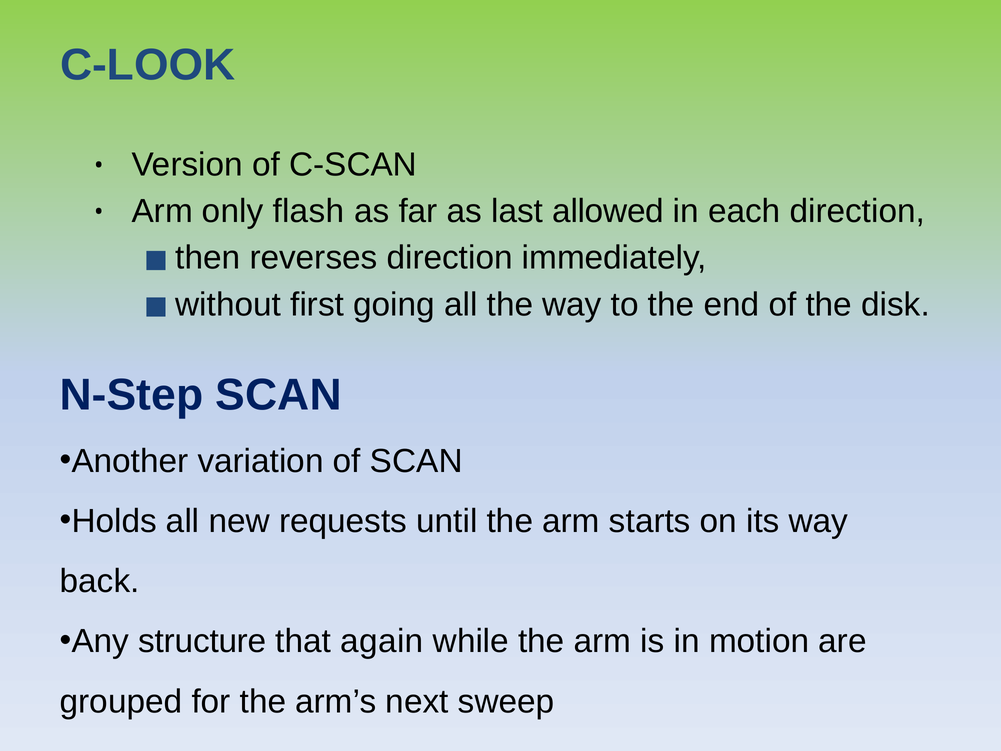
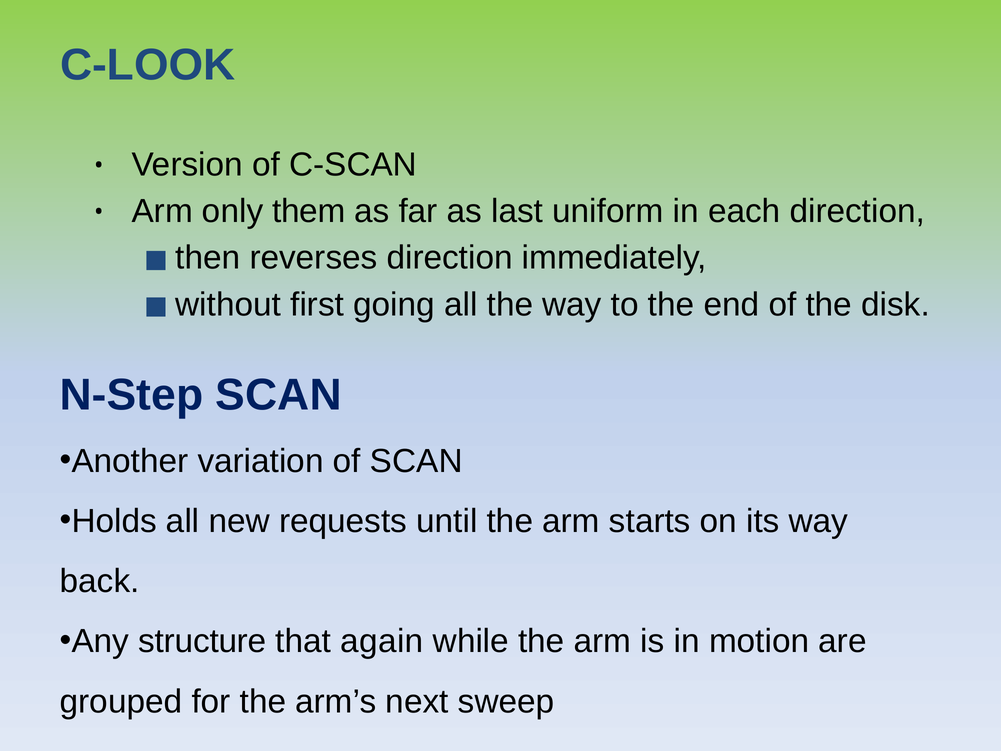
flash: flash -> them (309, 211)
allowed: allowed -> uniform (608, 211)
